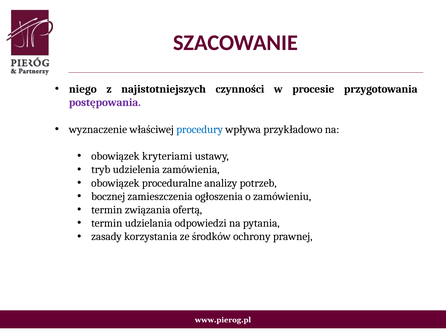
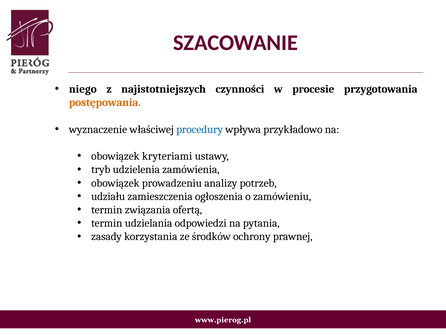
postępowania colour: purple -> orange (105, 102)
proceduralne: proceduralne -> prowadzeniu (172, 183)
bocznej: bocznej -> udziału (108, 196)
